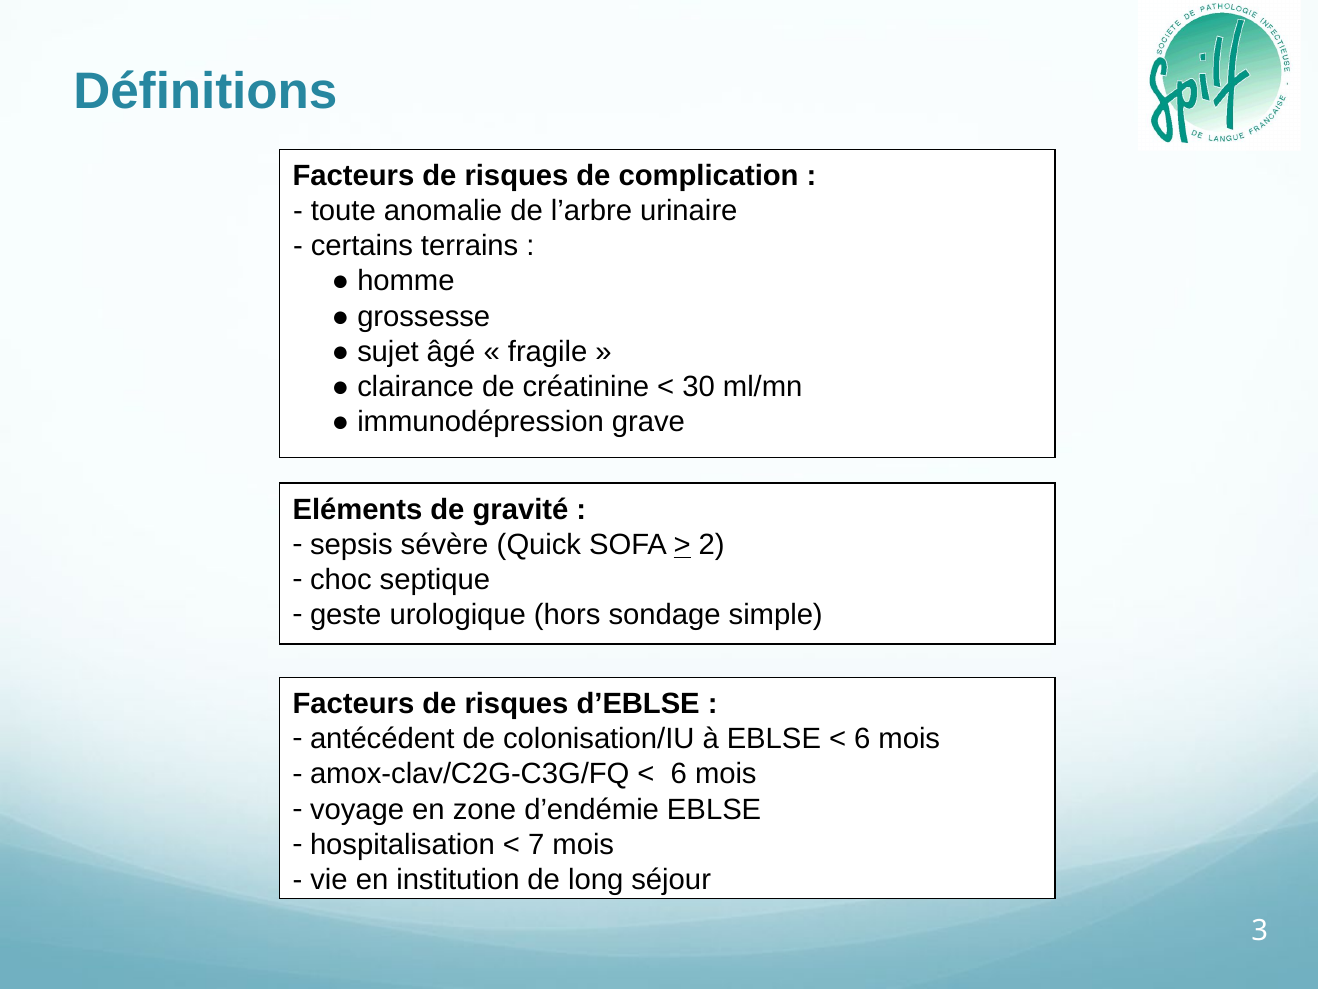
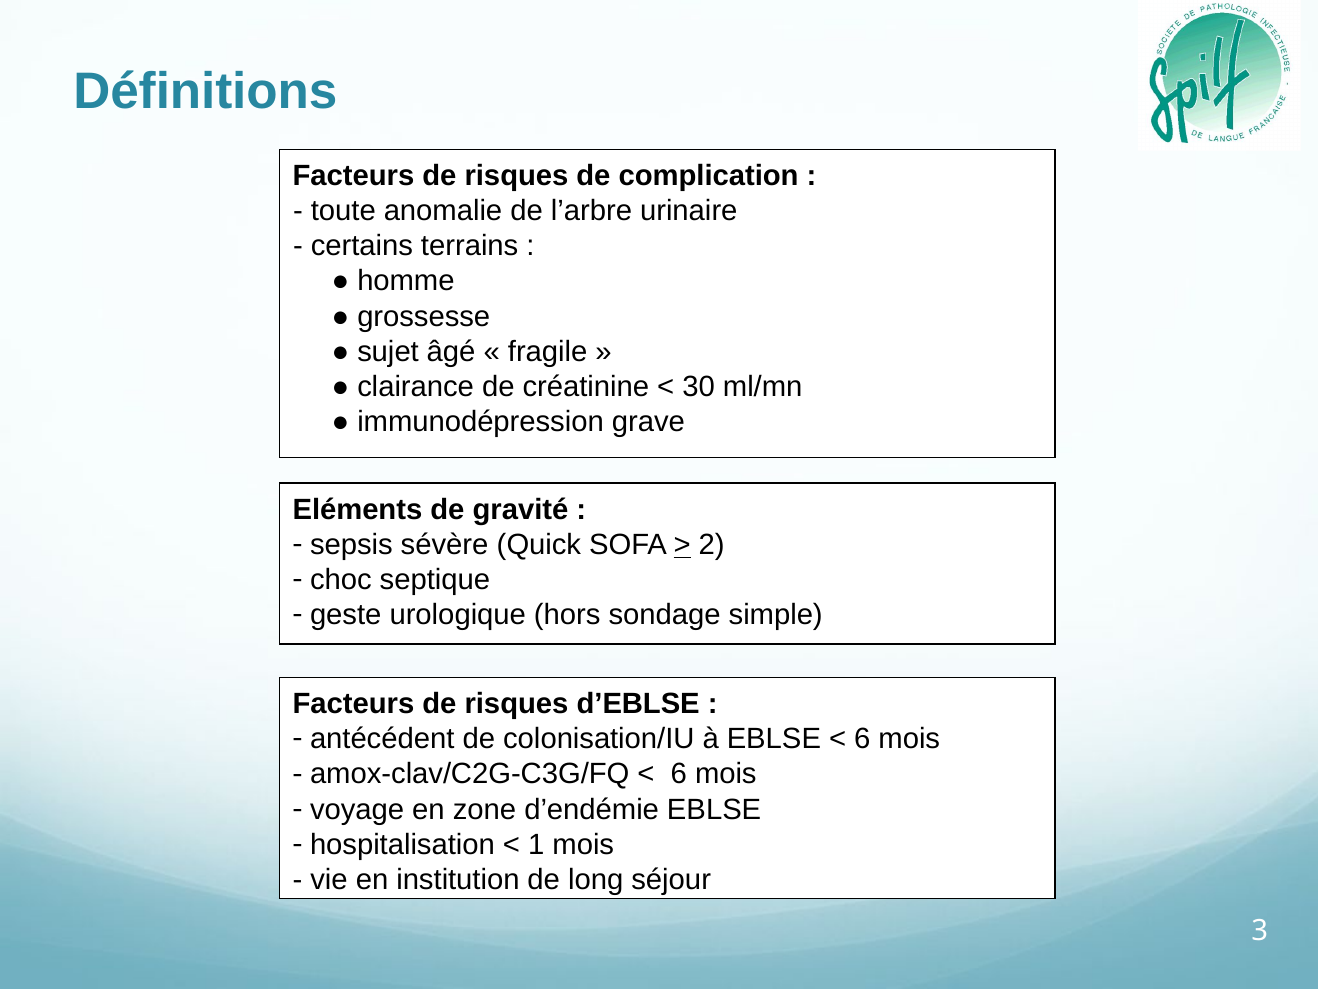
7: 7 -> 1 (536, 844)
